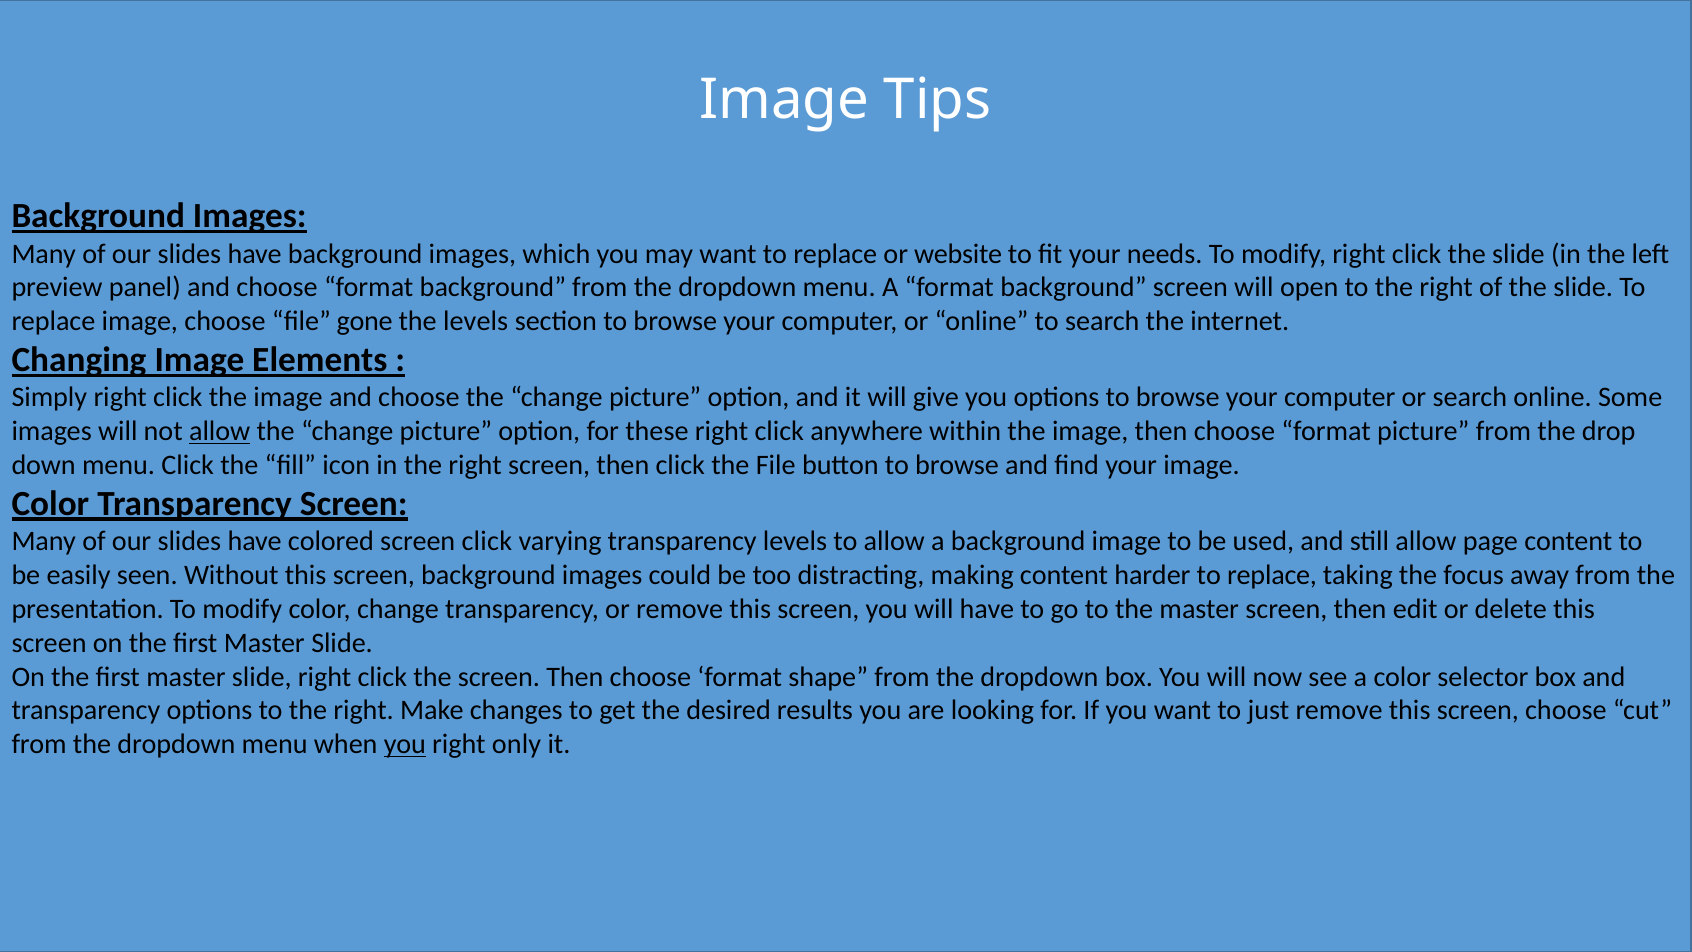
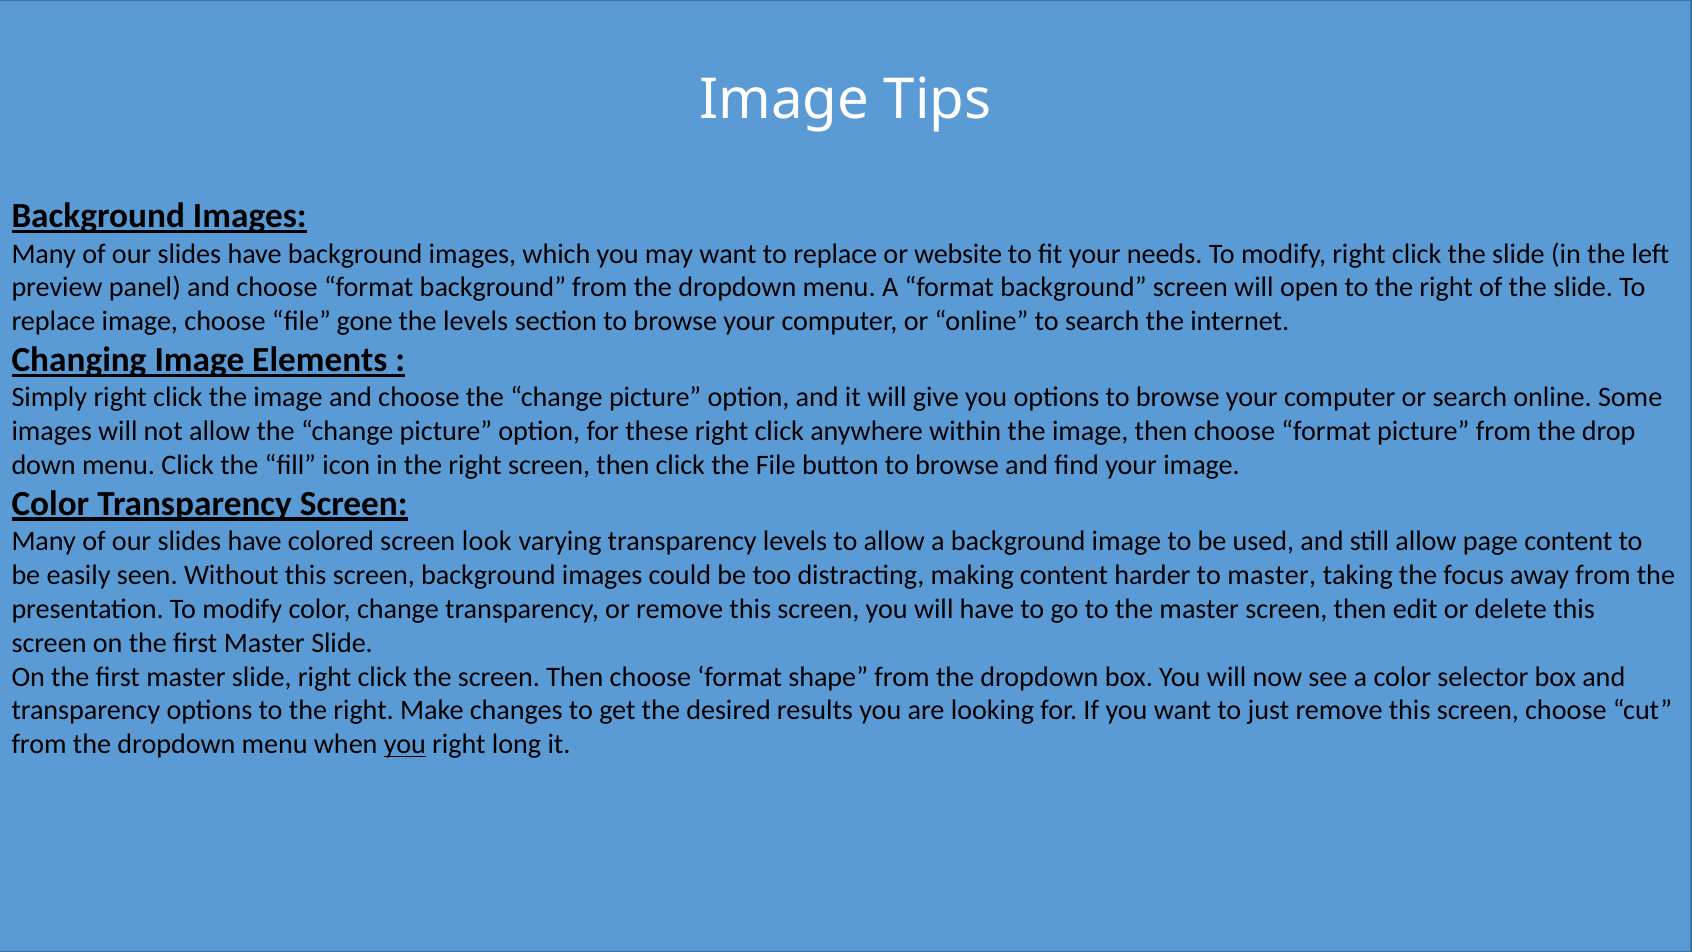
allow underline: present -> none (220, 431)
screen click: click -> look (487, 541)
harder to replace: replace -> master (1272, 575)
only: only -> long (517, 744)
